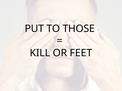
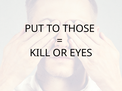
FEET: FEET -> EYES (81, 53)
